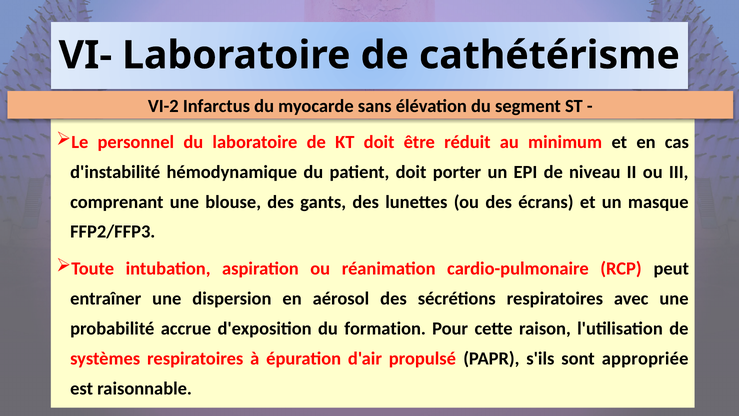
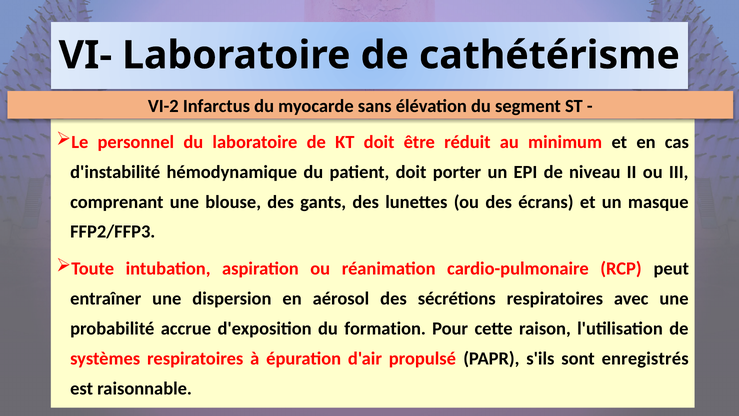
appropriée: appropriée -> enregistrés (645, 358)
